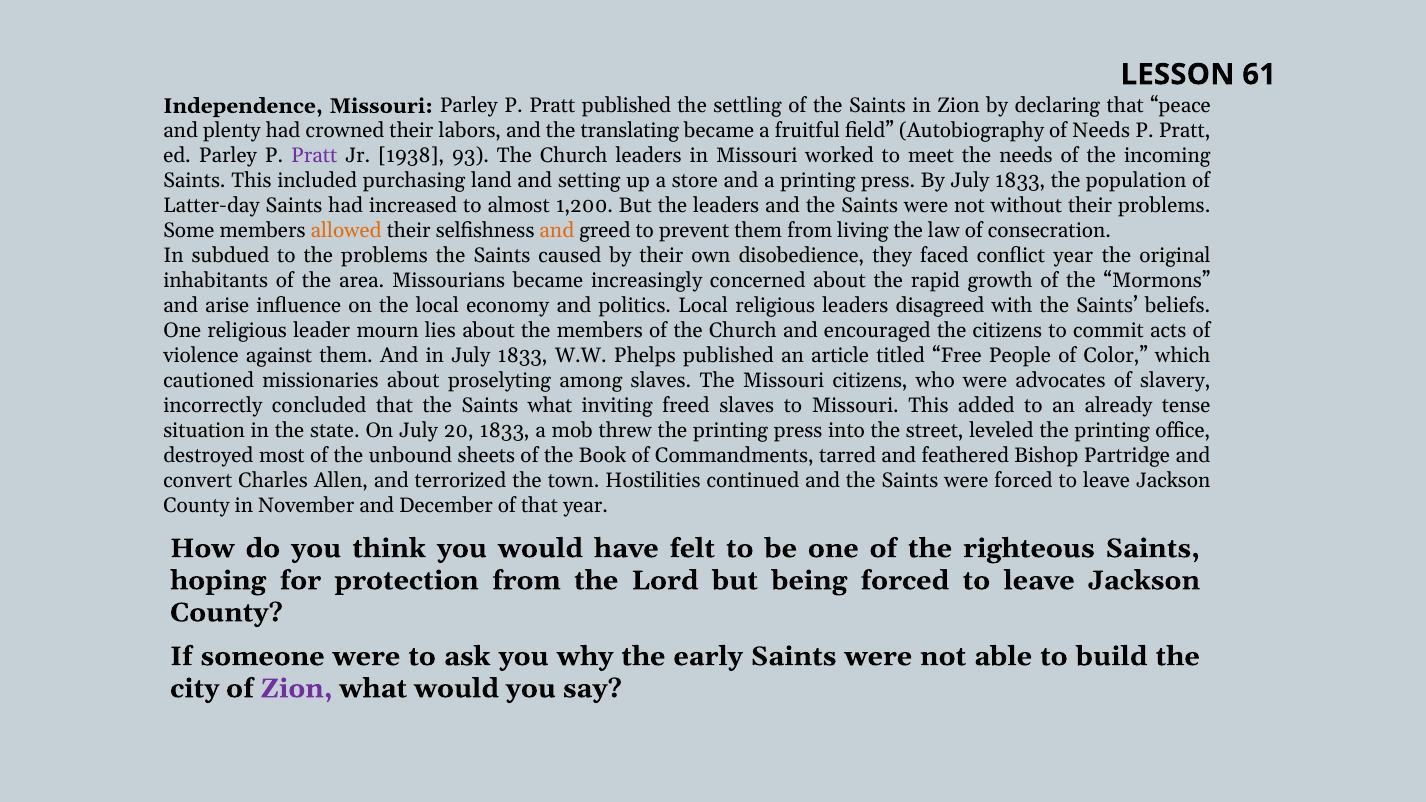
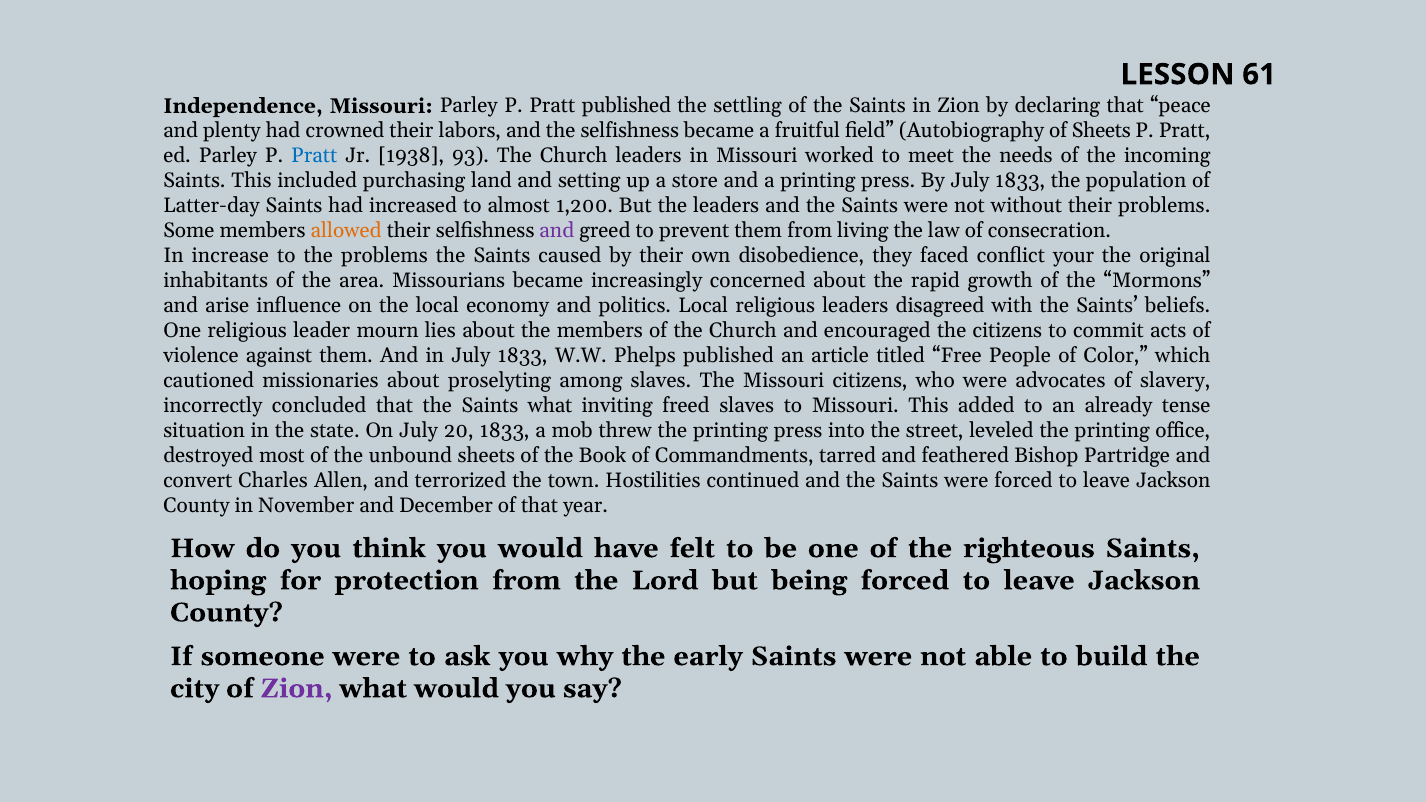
the translating: translating -> selfishness (630, 131)
of Needs: Needs -> Sheets (1101, 131)
Pratt colour: purple -> blue (314, 156)
and colour: orange -> purple (557, 231)
subdued: subdued -> increase (230, 256)
conflict year: year -> your (1073, 256)
